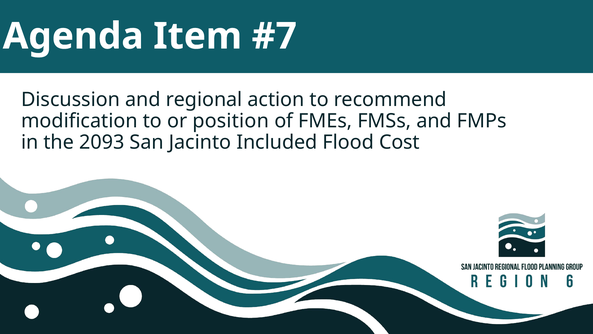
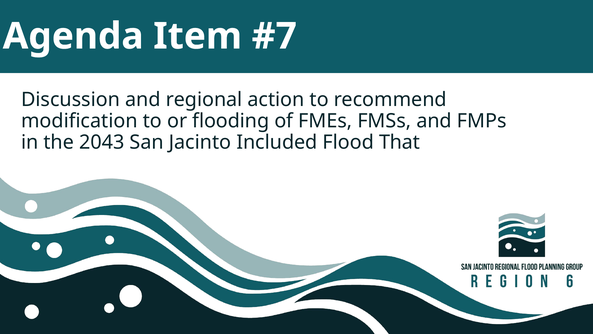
position: position -> flooding (231, 121)
2093: 2093 -> 2043 (102, 142)
Cost: Cost -> That (399, 142)
